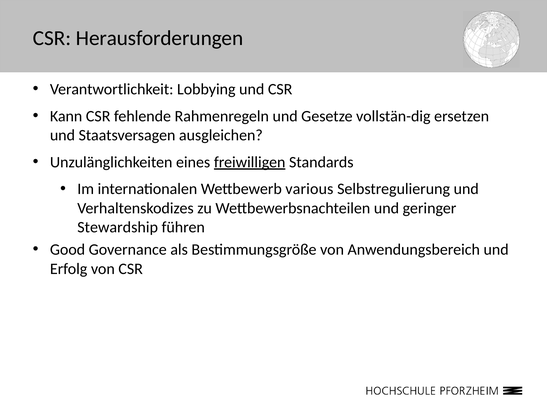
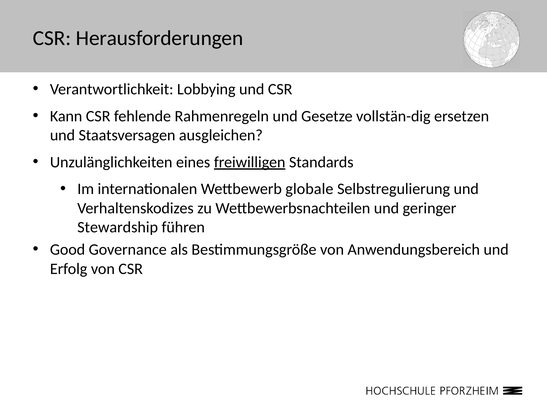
various: various -> globale (309, 189)
